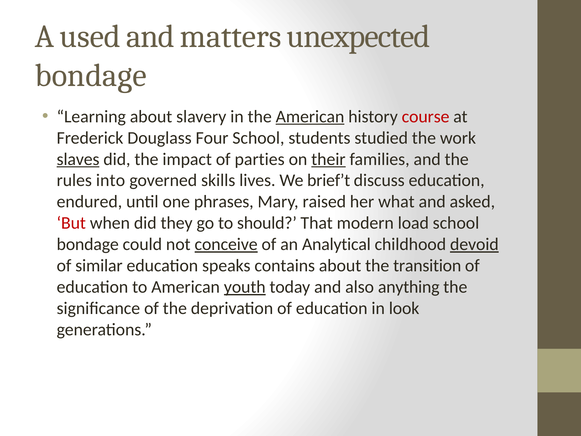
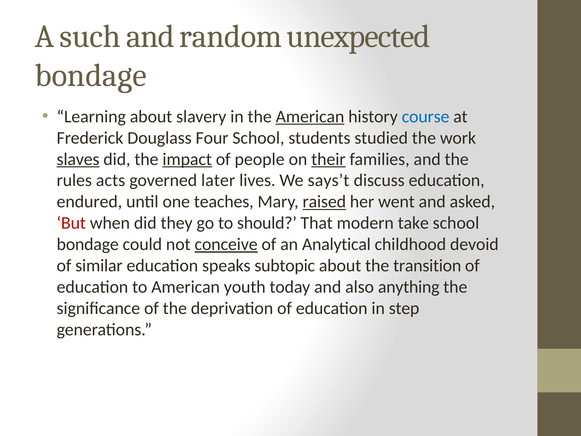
used: used -> such (90, 37)
matters: matters -> random (231, 37)
course colour: red -> blue (426, 116)
impact underline: none -> present (187, 159)
parties: parties -> people (260, 159)
into: into -> acts (111, 180)
skills: skills -> later (218, 180)
brief’t: brief’t -> says’t (328, 180)
phrases: phrases -> teaches (224, 202)
raised underline: none -> present (324, 202)
what: what -> went (396, 202)
load: load -> take (413, 223)
devoid underline: present -> none (474, 244)
contains: contains -> subtopic (285, 266)
youth underline: present -> none (245, 287)
look: look -> step (404, 308)
